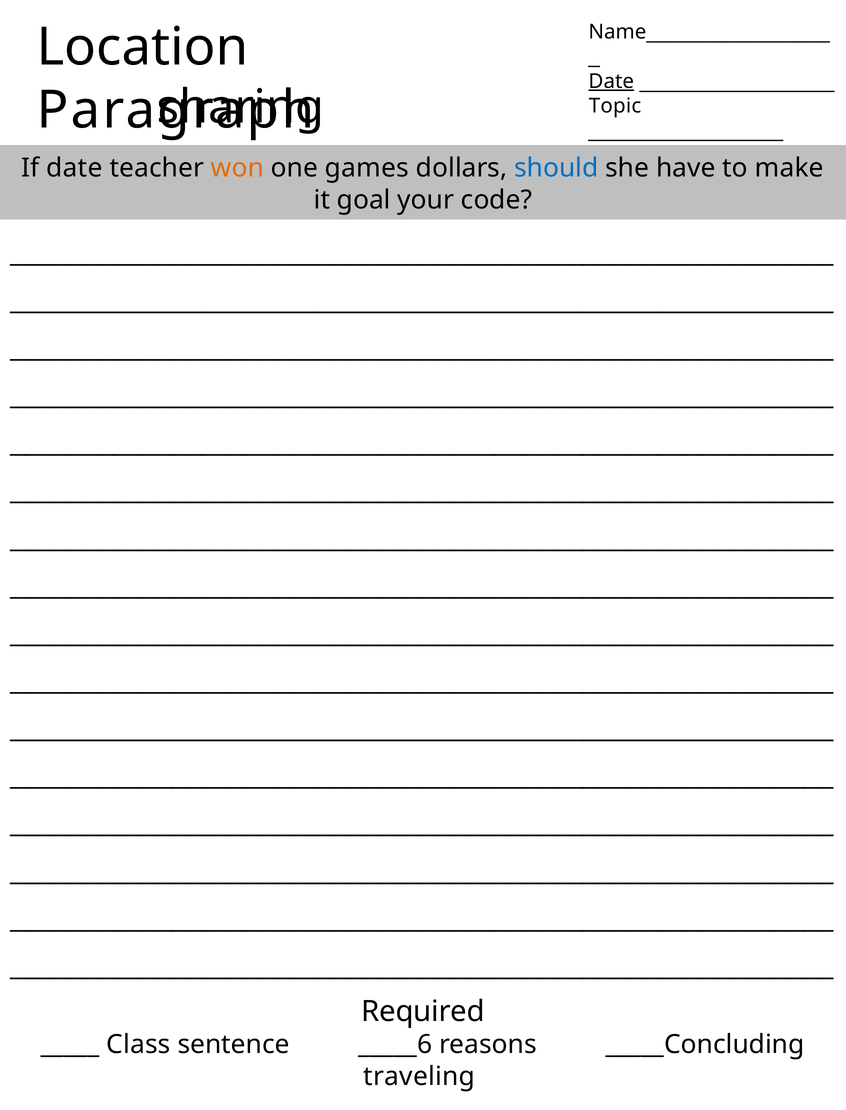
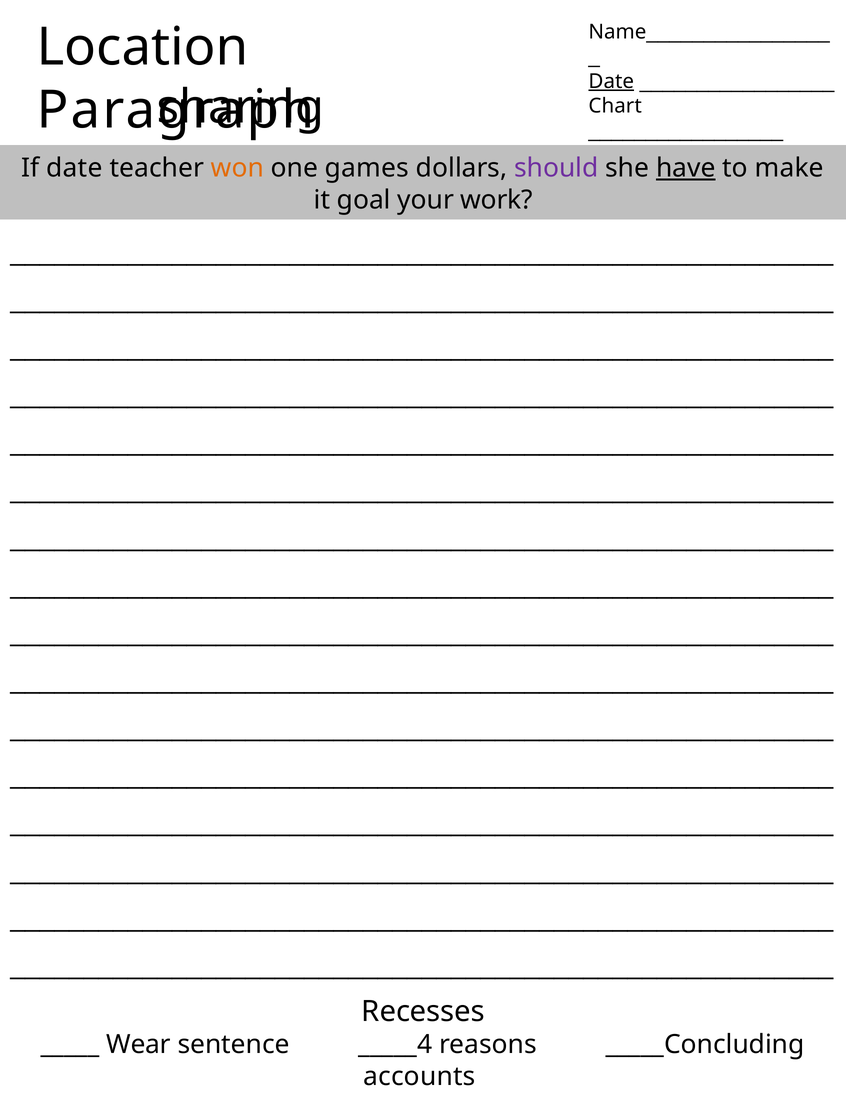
Topic: Topic -> Chart (615, 106)
should colour: blue -> purple (556, 168)
have underline: none -> present (686, 168)
code: code -> work (497, 200)
Required: Required -> Recesses (423, 1012)
Class: Class -> Wear (139, 1045)
_____6: _____6 -> _____4 (395, 1045)
traveling: traveling -> accounts (419, 1077)
